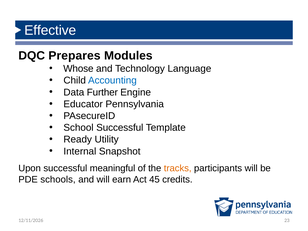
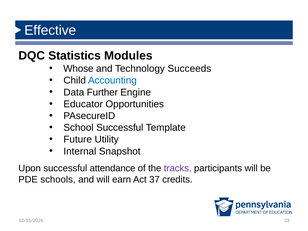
Prepares: Prepares -> Statistics (75, 56)
Language: Language -> Succeeds (189, 69)
Pennsylvania: Pennsylvania -> Opportunities (135, 104)
Ready: Ready -> Future (78, 139)
meaningful: meaningful -> attendance (113, 168)
tracks colour: orange -> purple (178, 168)
45: 45 -> 37 (154, 179)
